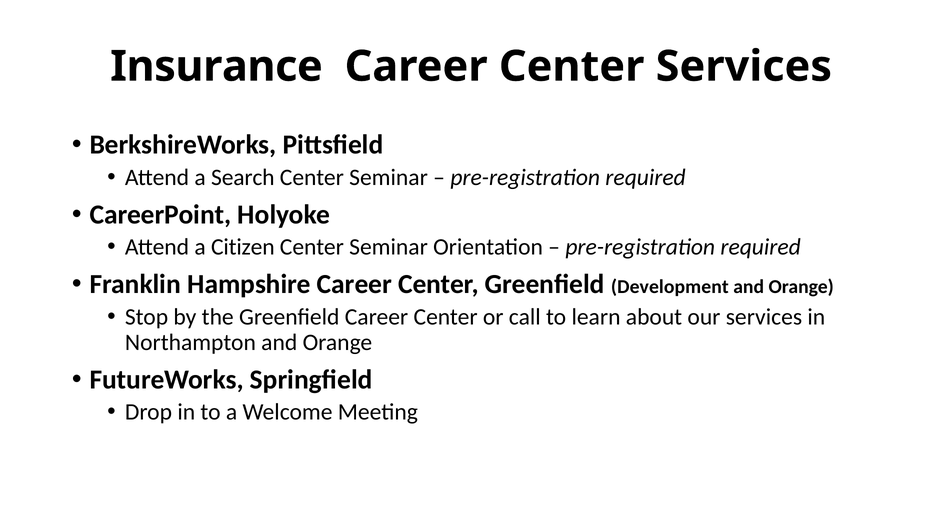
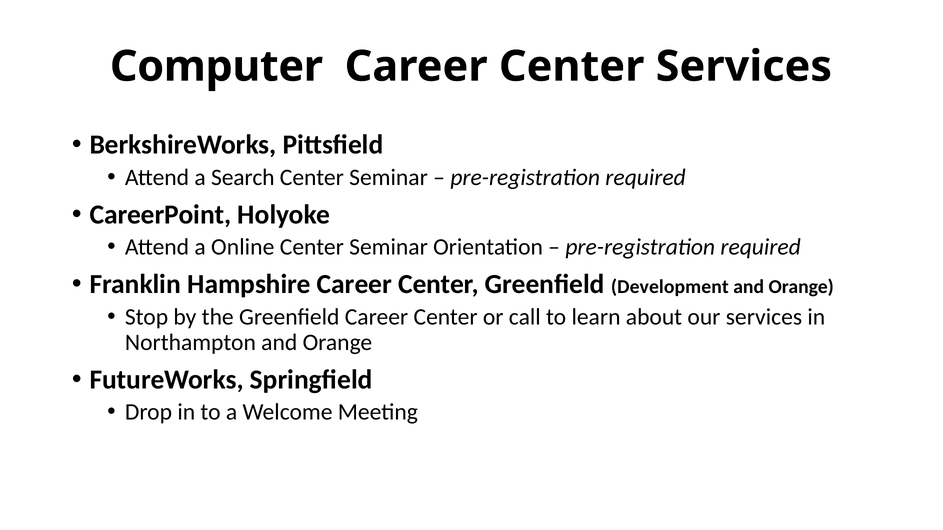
Insurance: Insurance -> Computer (216, 67)
Citizen: Citizen -> Online (243, 247)
